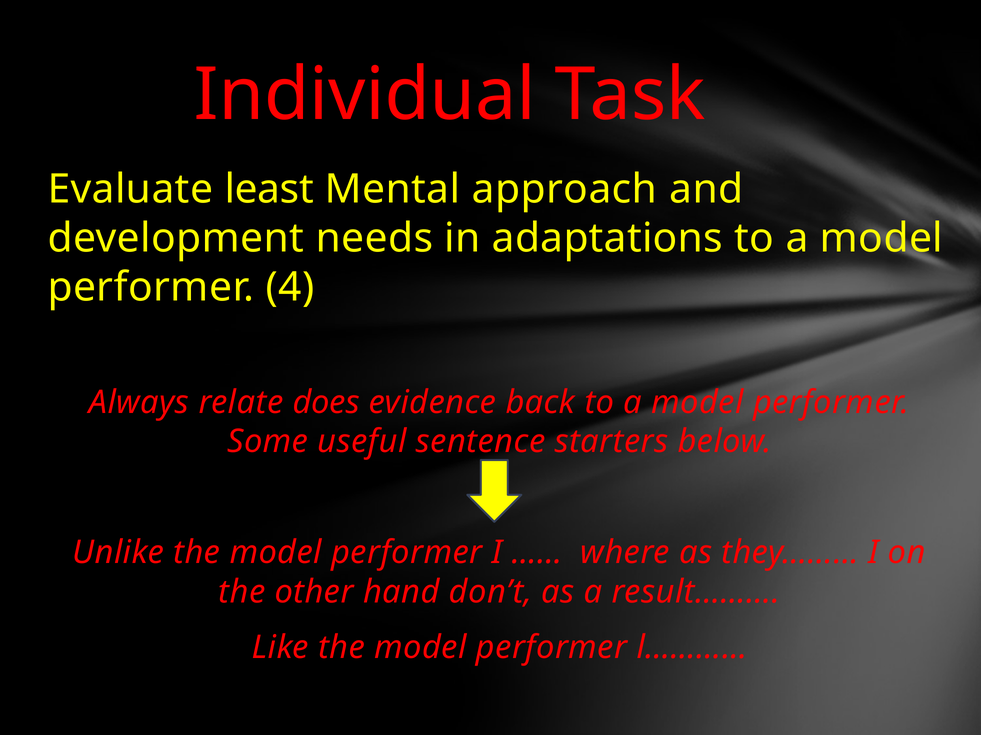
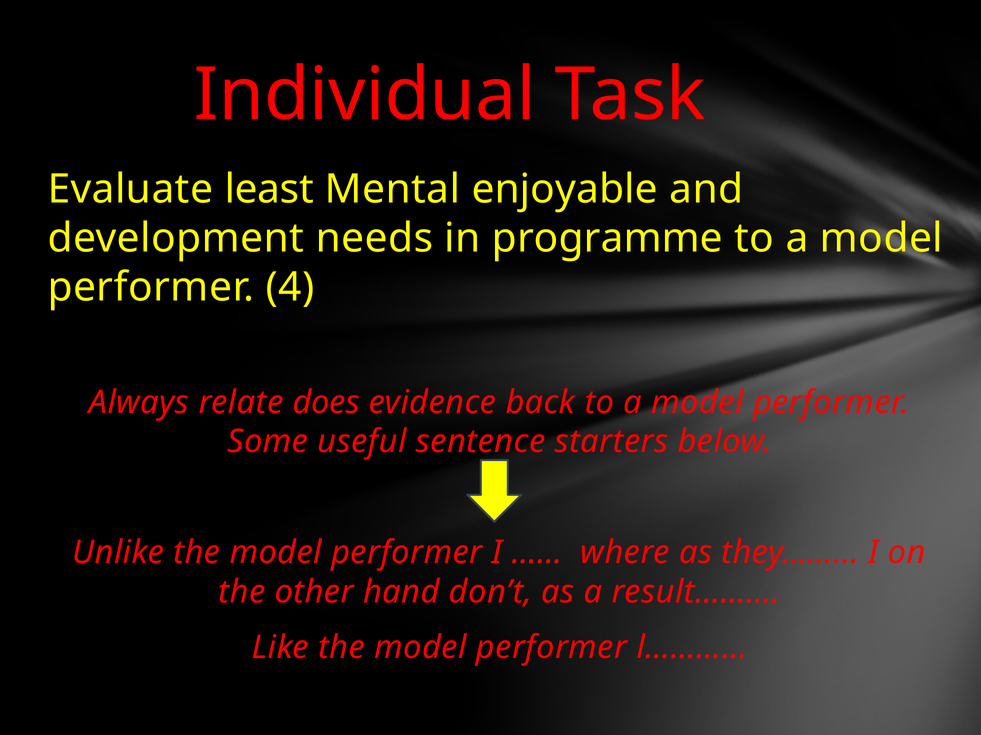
approach: approach -> enjoyable (565, 189)
adaptations: adaptations -> programme (607, 238)
